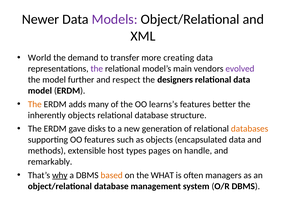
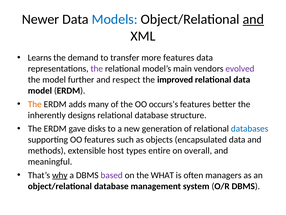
Models colour: purple -> blue (115, 19)
and underline: none -> present (253, 19)
World: World -> Learns (40, 58)
more creating: creating -> features (179, 58)
designers: designers -> improved (175, 80)
learns’s: learns’s -> occurs’s (164, 104)
inherently objects: objects -> designs (82, 115)
databases colour: orange -> blue (250, 128)
pages: pages -> entire (159, 150)
handle: handle -> overall (198, 150)
remarkably: remarkably -> meaningful (50, 161)
based colour: orange -> purple (112, 175)
